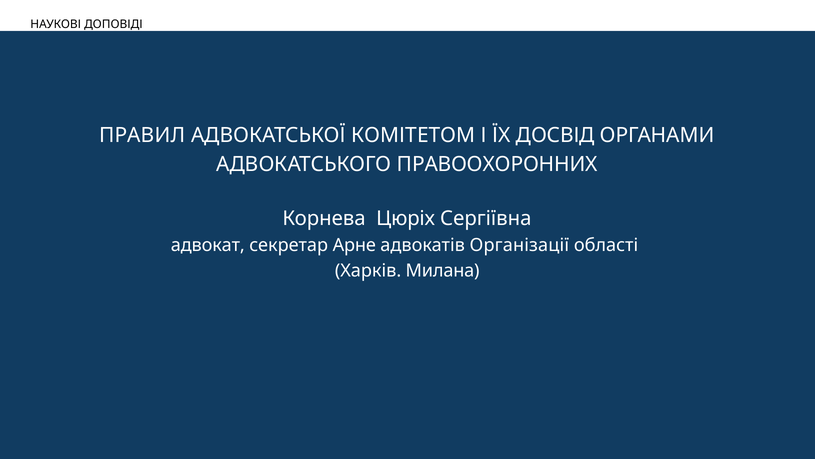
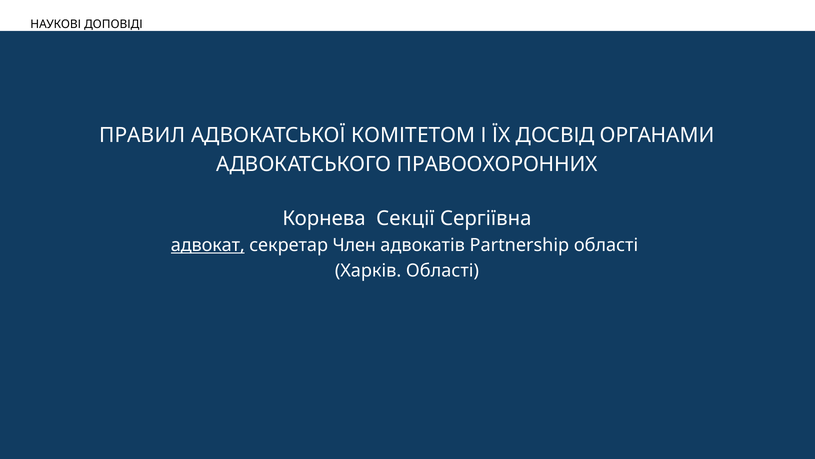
Цюріх: Цюріх -> Секції (405, 218)
адвокат underline: none -> present (208, 245)
Арне: Арне -> Член (354, 245)
Організації: Організації -> Partnership (519, 245)
Харків Милана: Милана -> Області (442, 270)
